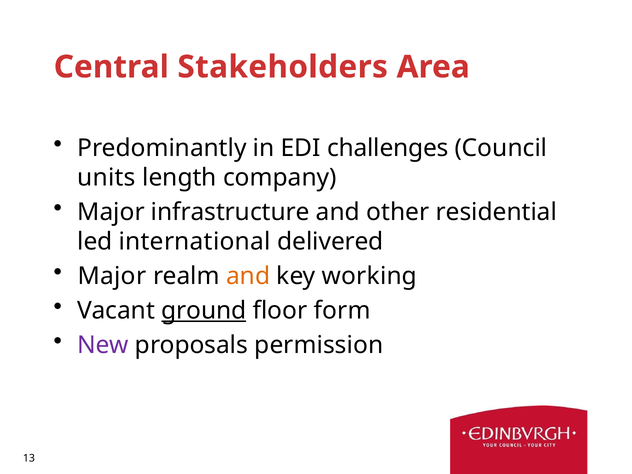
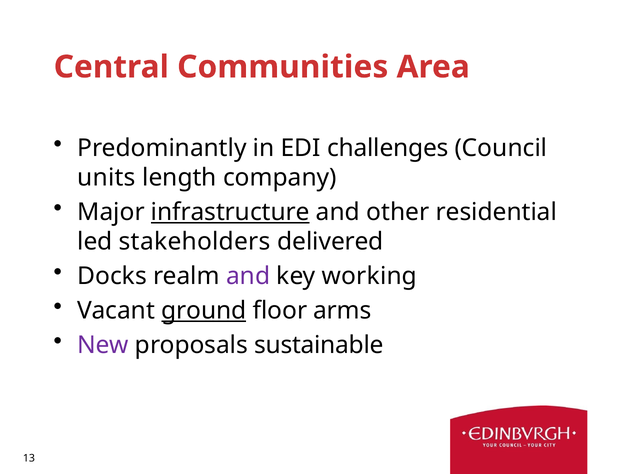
Stakeholders: Stakeholders -> Communities (283, 67)
infrastructure underline: none -> present (230, 212)
international: international -> stakeholders (195, 242)
Major: Major -> Docks (112, 276)
and colour: orange -> purple (248, 276)
form: form -> arms (342, 311)
permission: permission -> sustainable (319, 345)
